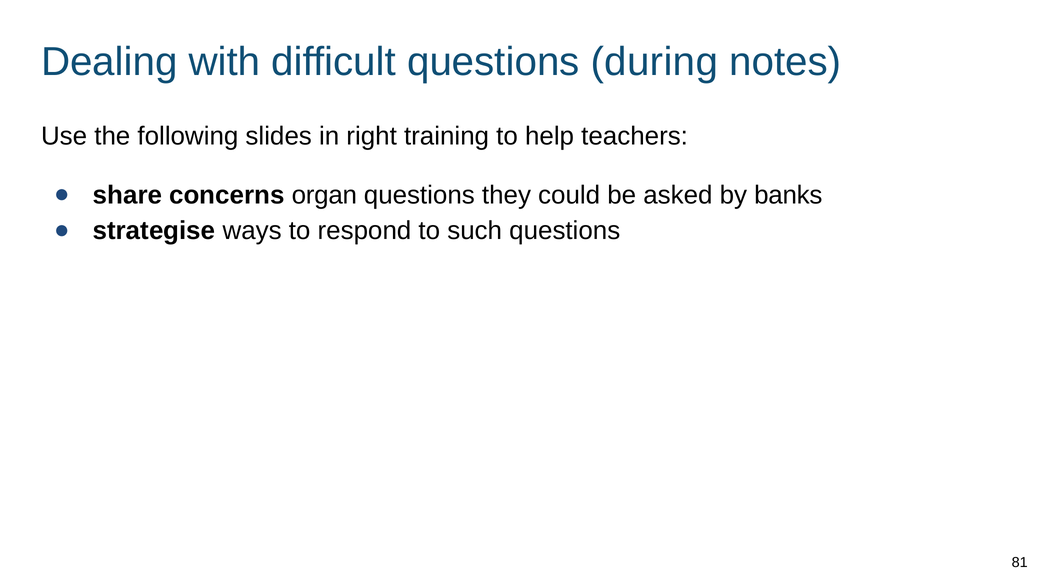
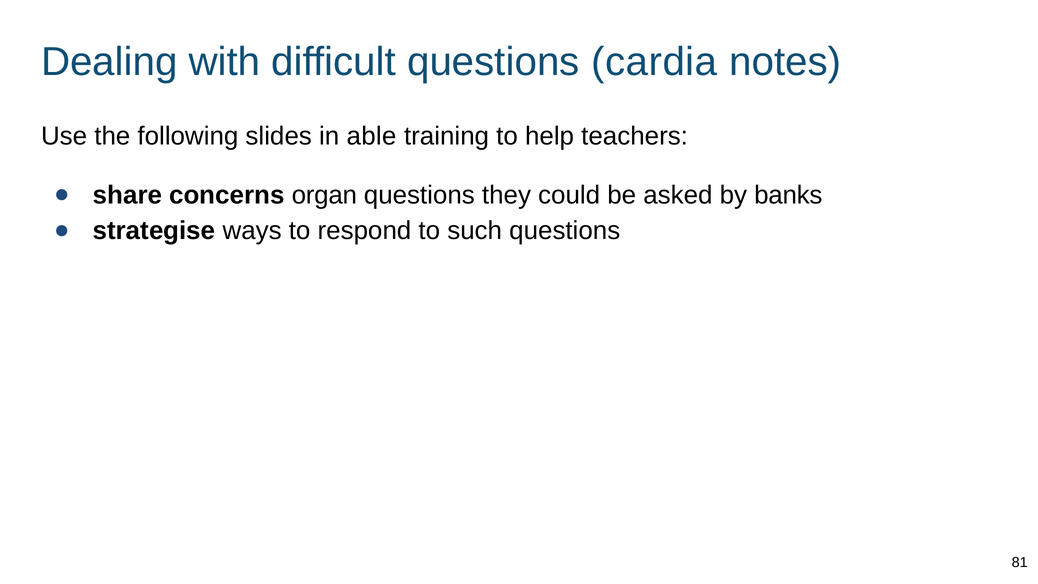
during: during -> cardia (654, 62)
right: right -> able (371, 136)
